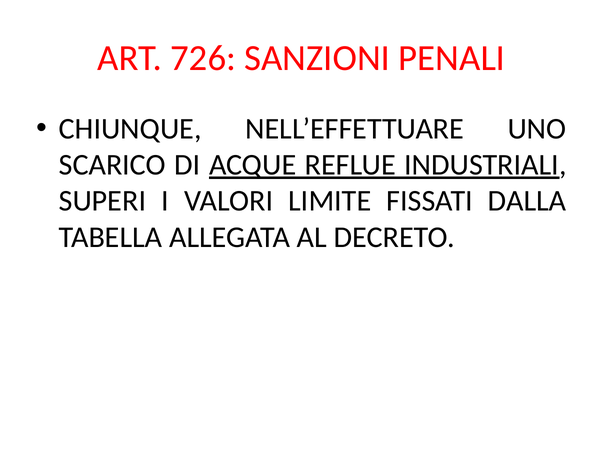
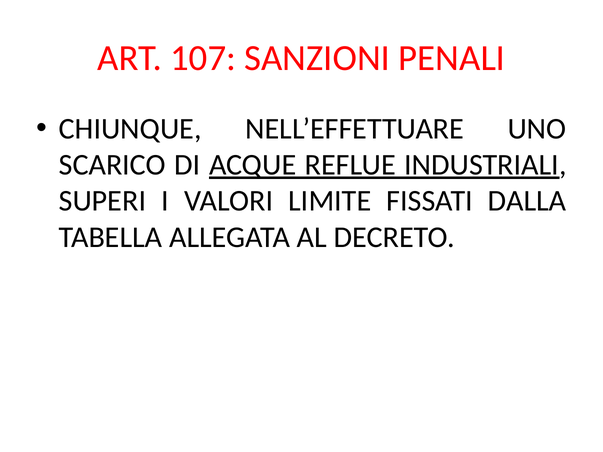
726: 726 -> 107 (203, 58)
